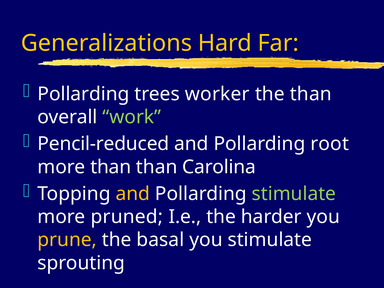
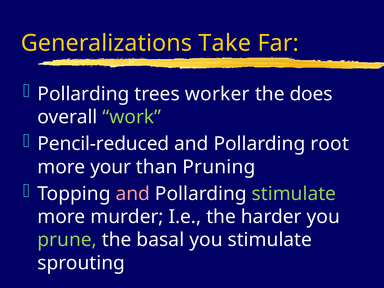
Hard: Hard -> Take (225, 43)
the than: than -> does (311, 94)
more than: than -> your (111, 167)
Carolina: Carolina -> Pruning (219, 167)
and colour: yellow -> pink (133, 194)
pruned: pruned -> murder (127, 217)
prune colour: yellow -> light green (67, 240)
